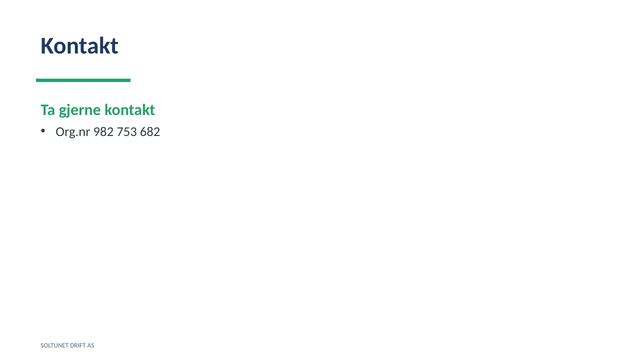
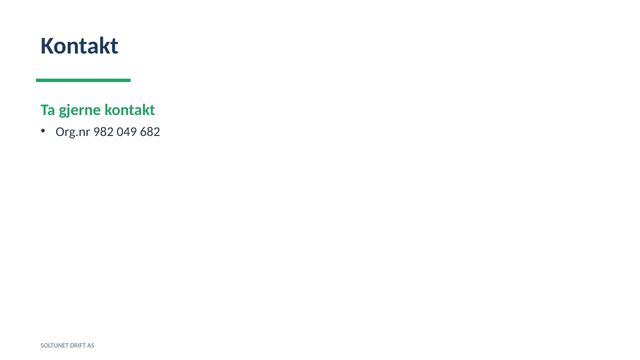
753: 753 -> 049 (127, 132)
